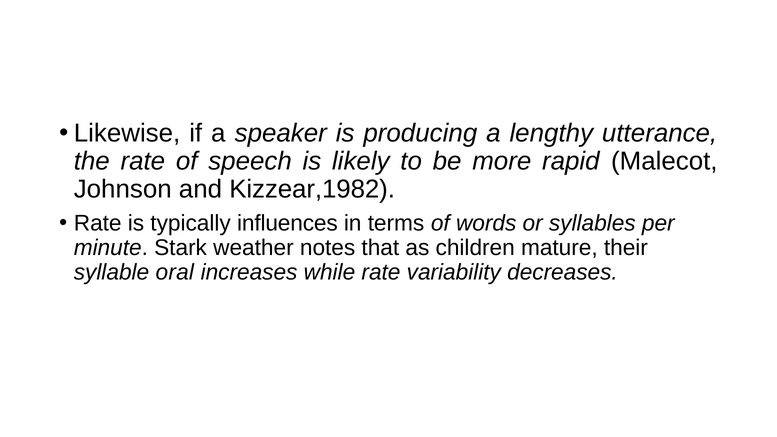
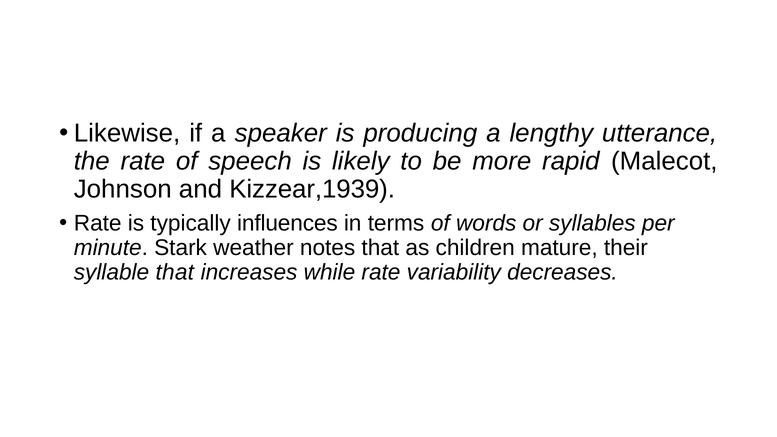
Kizzear,1982: Kizzear,1982 -> Kizzear,1939 (312, 189)
syllable oral: oral -> that (175, 272)
